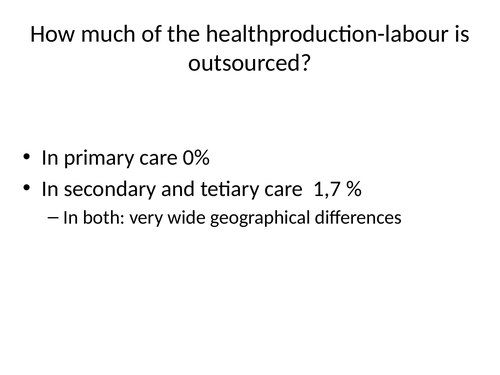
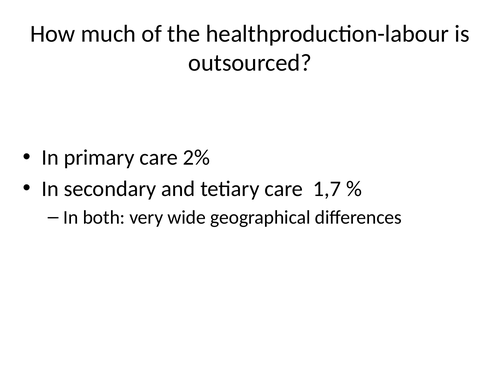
0%: 0% -> 2% (197, 158)
